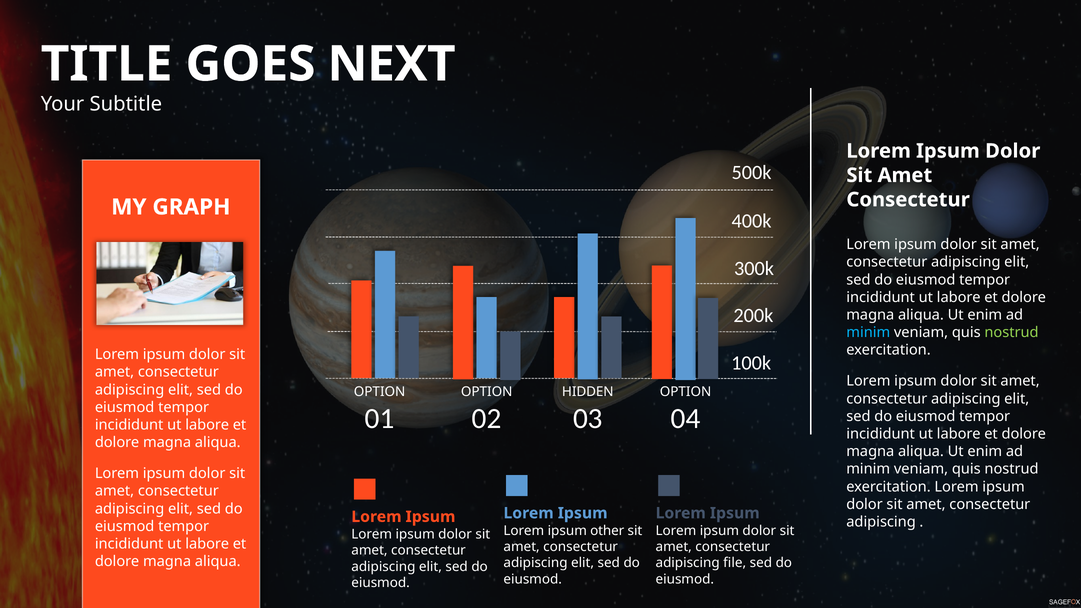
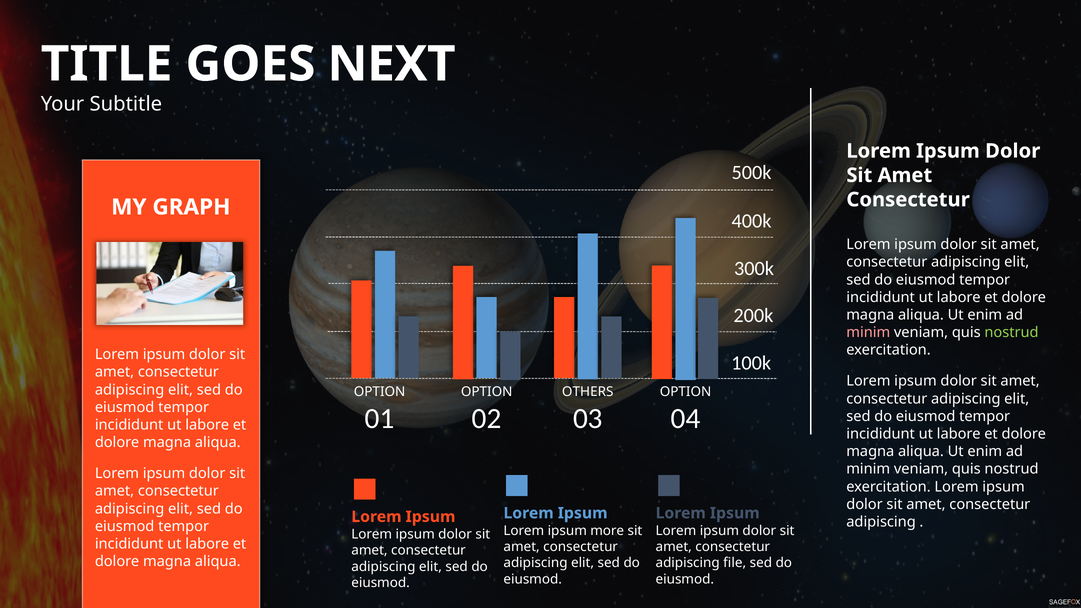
minim colour: light blue -> pink (868, 332)
HIDDEN: HIDDEN -> OTHERS (588, 392)
other: other -> more (607, 531)
